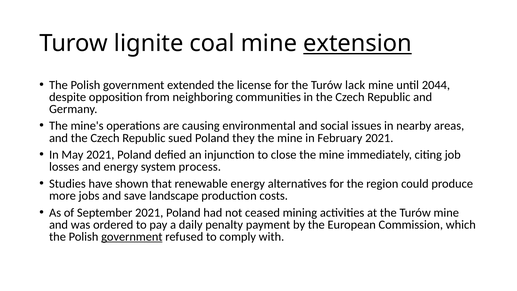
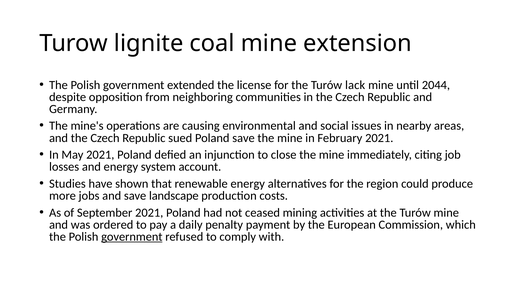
extension underline: present -> none (357, 43)
Poland they: they -> save (244, 138)
process: process -> account (200, 167)
